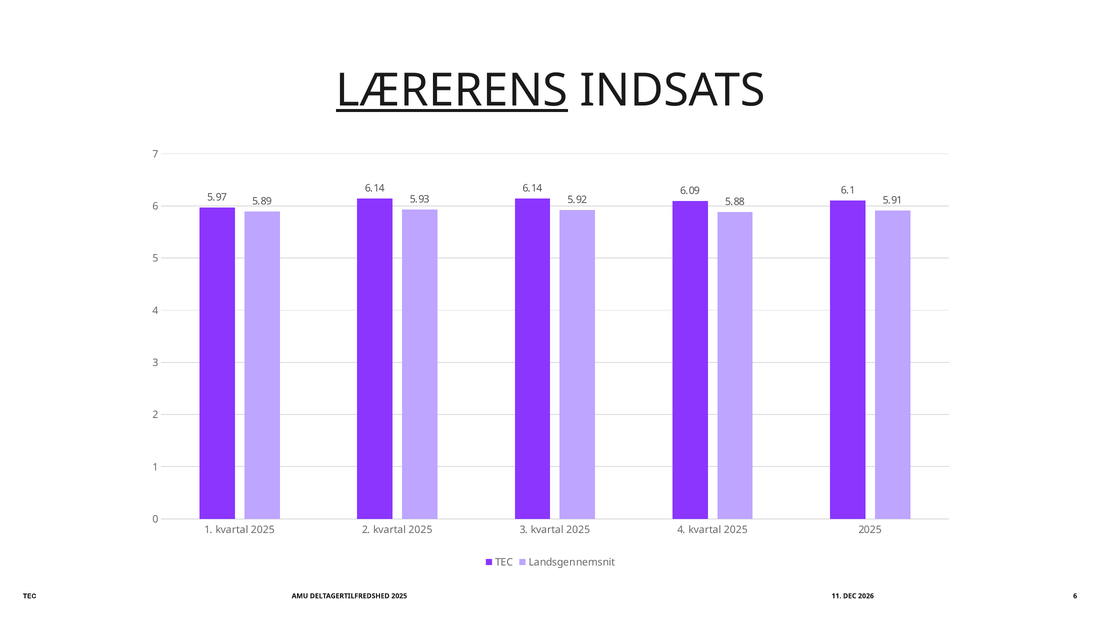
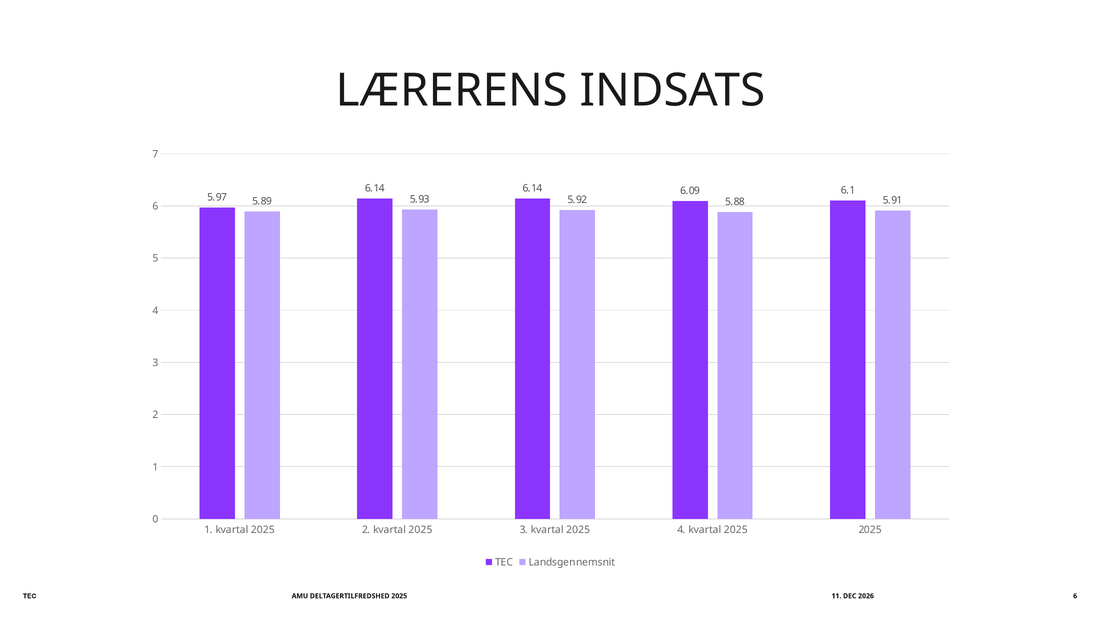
LÆRERENS underline: present -> none (452, 91)
